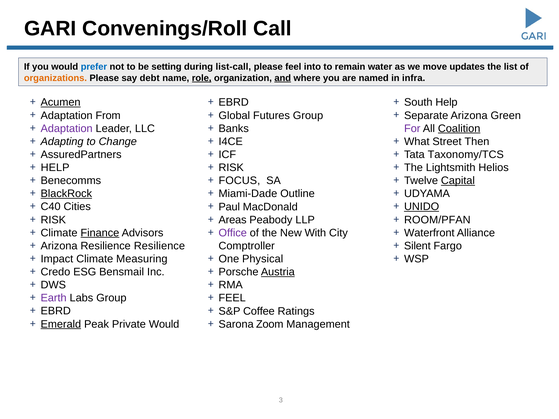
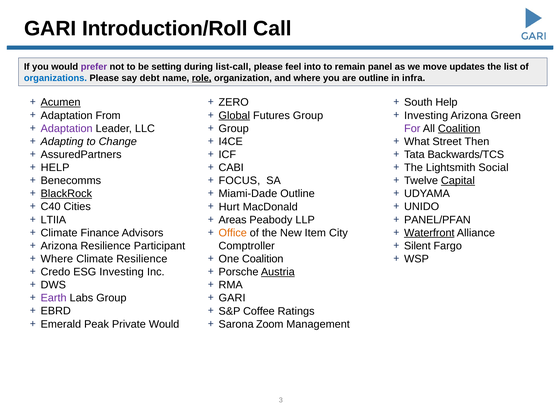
Convenings/Roll: Convenings/Roll -> Introduction/Roll (165, 28)
prefer colour: blue -> purple (94, 67)
water: water -> panel (380, 67)
organizations colour: orange -> blue (55, 78)
and underline: present -> none (283, 78)
are named: named -> outline (374, 78)
EBRD: EBRD -> ZERO (234, 102)
Global underline: none -> present (234, 116)
Separate: Separate -> Investing (426, 115)
Banks: Banks -> Group (234, 129)
Taxonomy/TCS: Taxonomy/TCS -> Backwards/TCS (466, 155)
RISK: RISK -> CABI (231, 168)
Helios: Helios -> Social (494, 168)
Paul: Paul -> Hurt (229, 207)
UNIDO underline: present -> none (422, 207)
RISK: RISK -> LTIIA (53, 220)
ROOM/PFAN: ROOM/PFAN -> PANEL/PFAN (437, 220)
Finance underline: present -> none (100, 233)
Waterfront underline: none -> present (429, 233)
Office colour: purple -> orange (233, 233)
With: With -> Item (315, 233)
Resilience Resilience: Resilience -> Participant (159, 246)
Impact: Impact -> Where (57, 259)
Climate Measuring: Measuring -> Resilience (142, 259)
One Physical: Physical -> Coalition (263, 259)
ESG Bensmail: Bensmail -> Investing (122, 272)
FEEL: FEEL -> GARI (232, 298)
Emerald underline: present -> none (61, 324)
